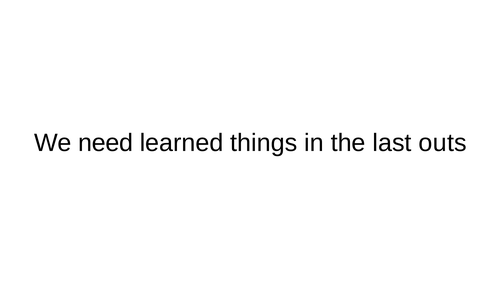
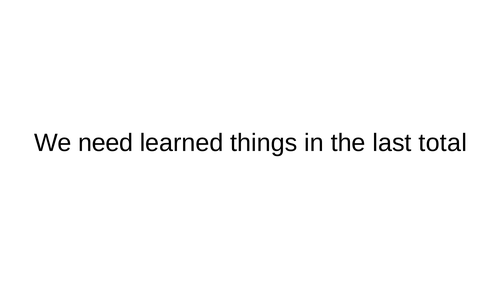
outs: outs -> total (443, 143)
